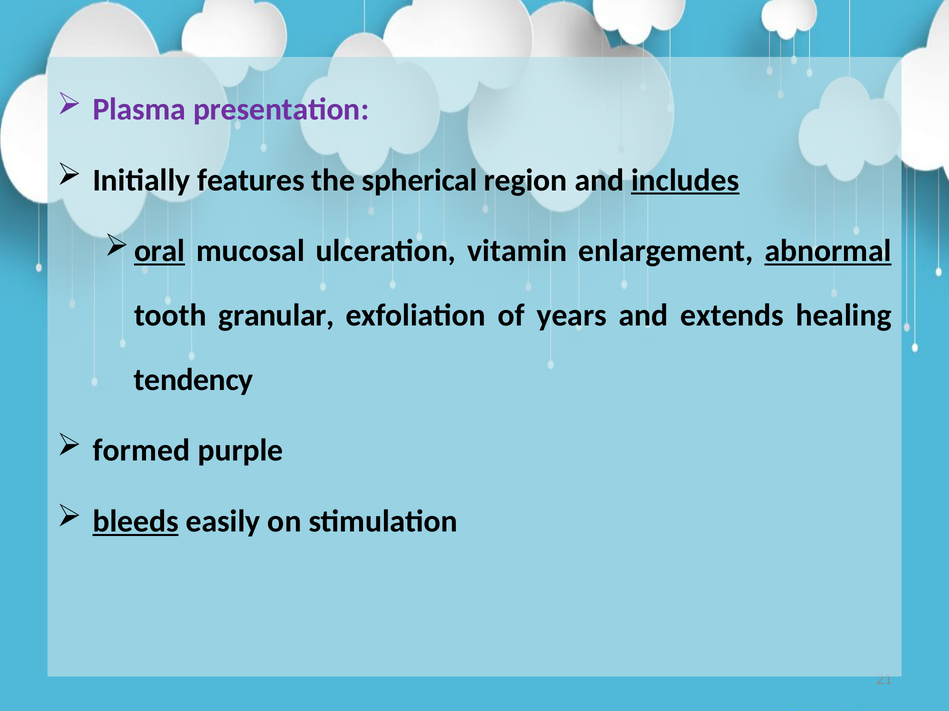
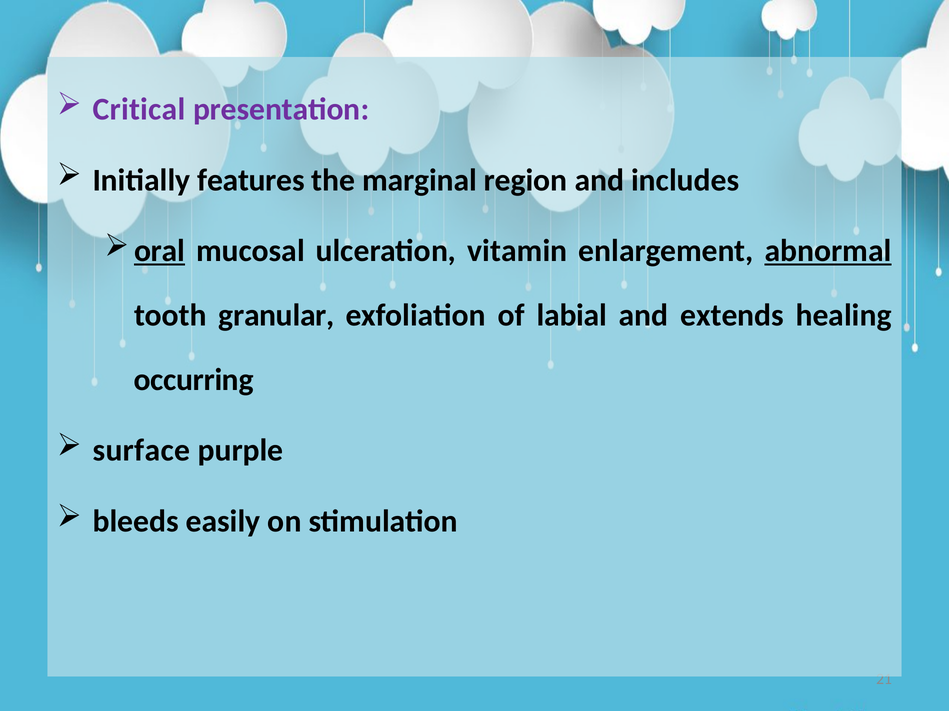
Plasma: Plasma -> Critical (139, 109)
spherical: spherical -> marginal (420, 180)
includes underline: present -> none (685, 180)
years: years -> labial (572, 316)
tendency: tendency -> occurring (194, 380)
formed: formed -> surface (141, 451)
bleeds underline: present -> none (136, 522)
